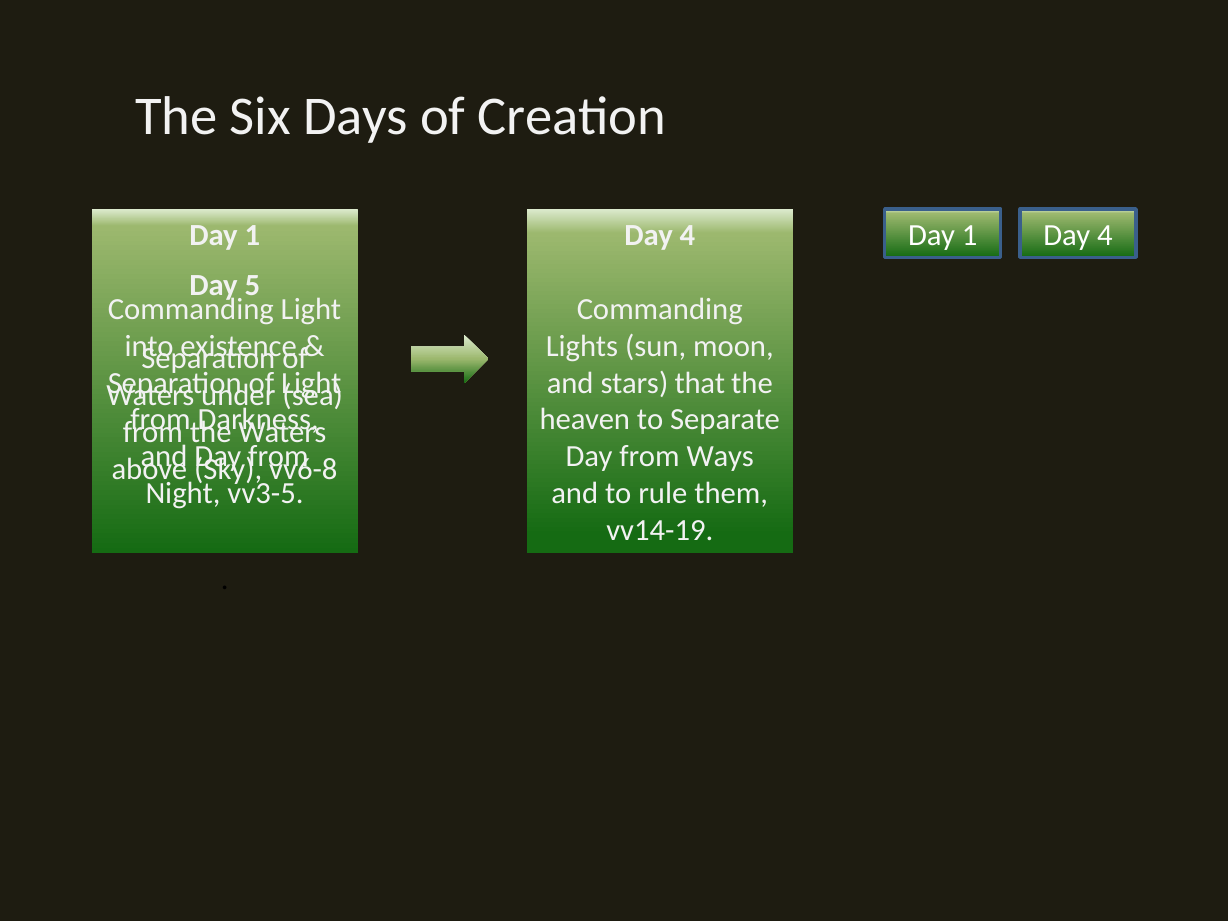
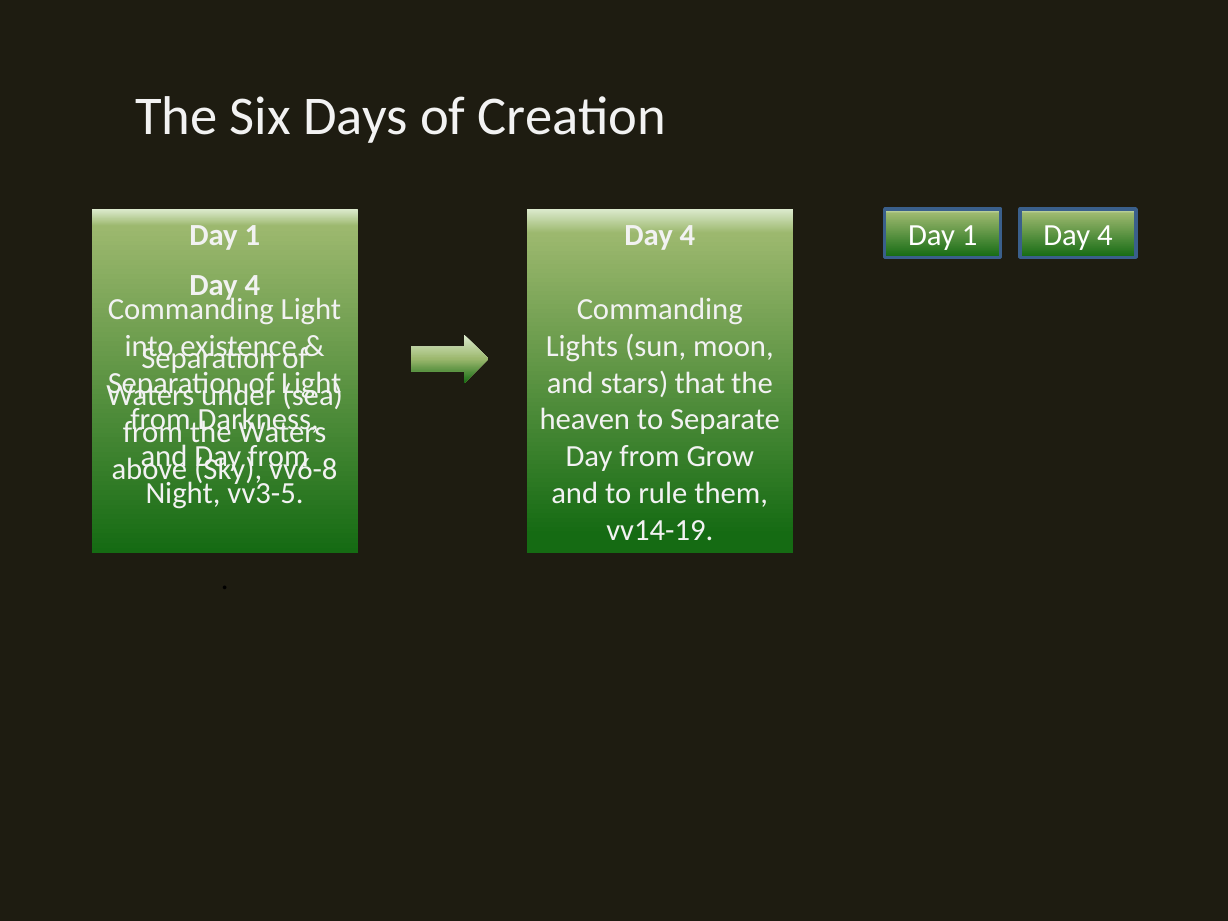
5: 5 -> 4 (252, 285)
Ways: Ways -> Grow (720, 457)
